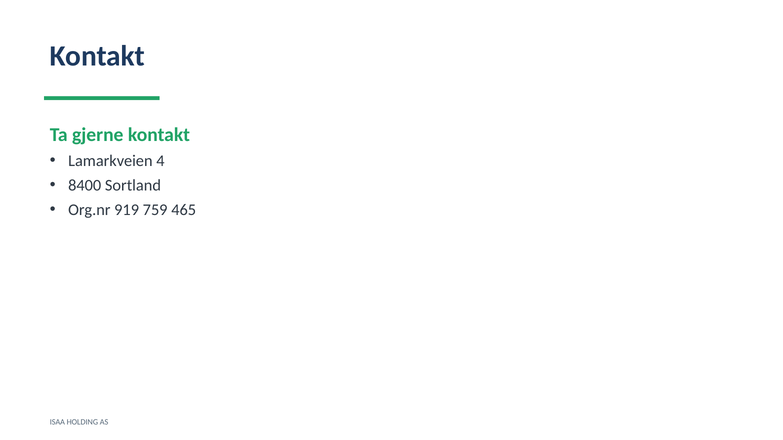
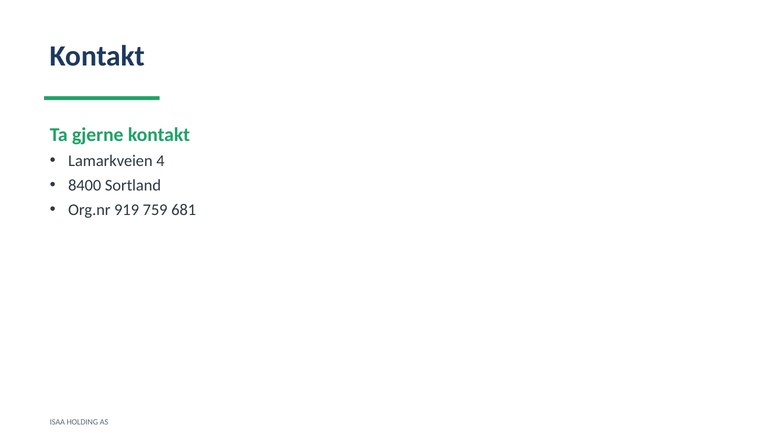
465: 465 -> 681 (184, 210)
